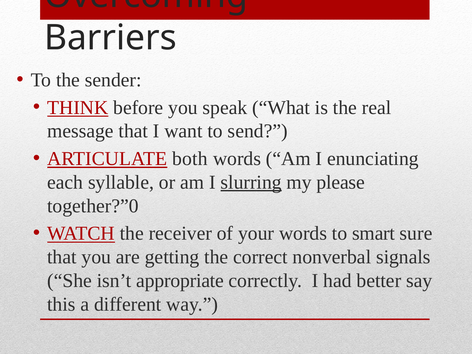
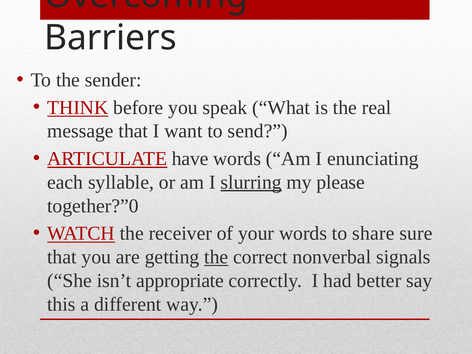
both: both -> have (190, 159)
smart: smart -> share (373, 233)
the underline: none -> present (216, 257)
